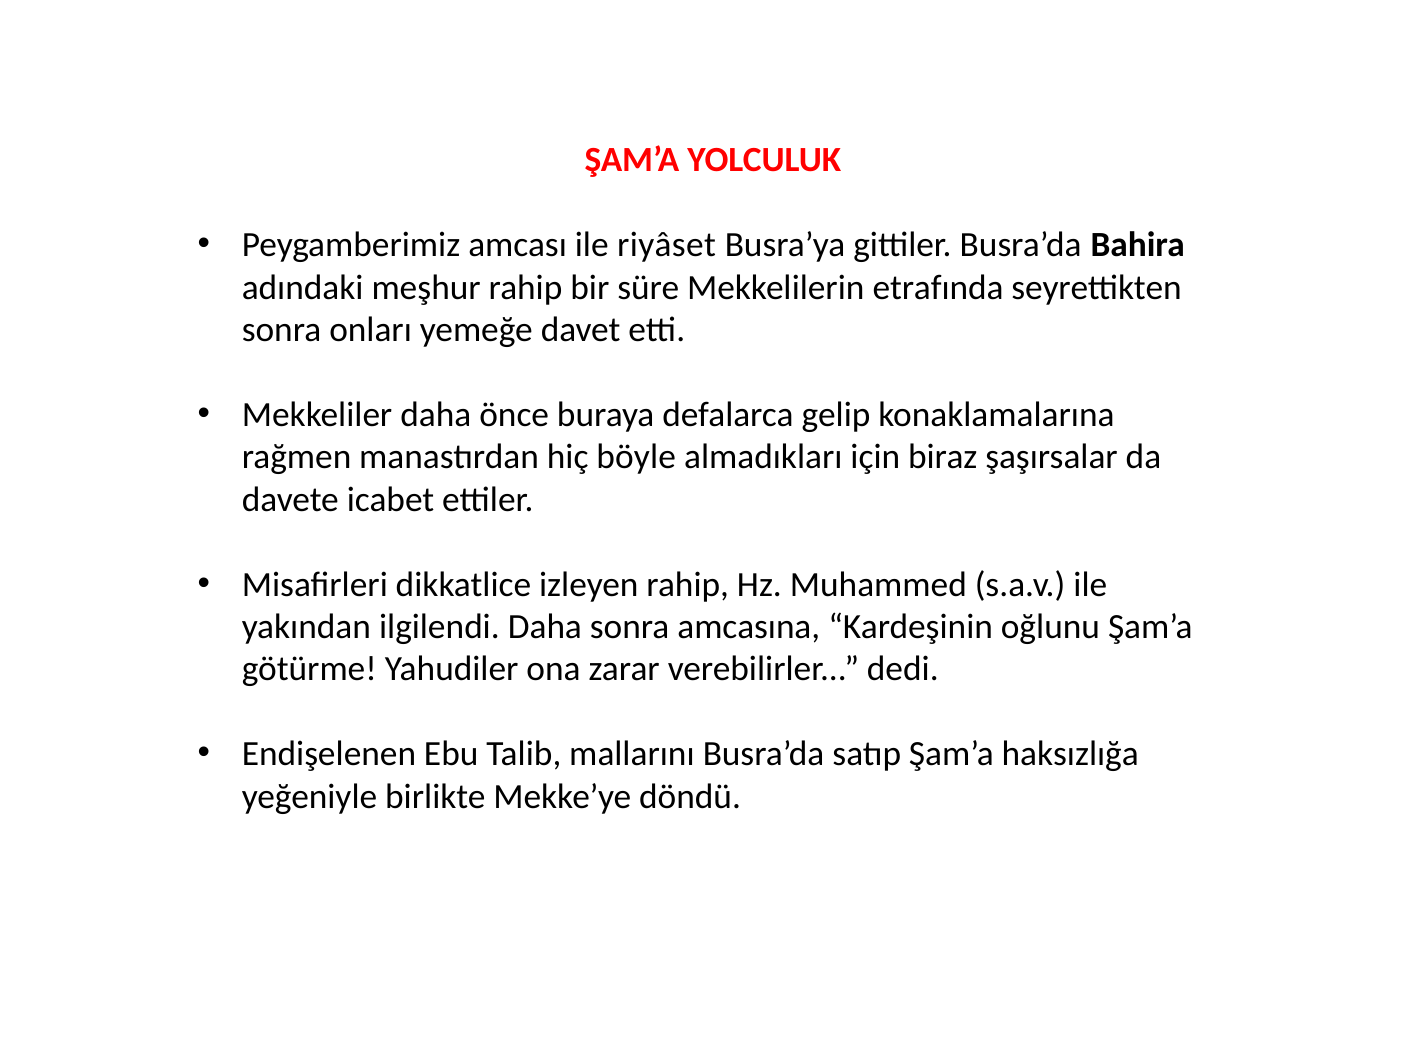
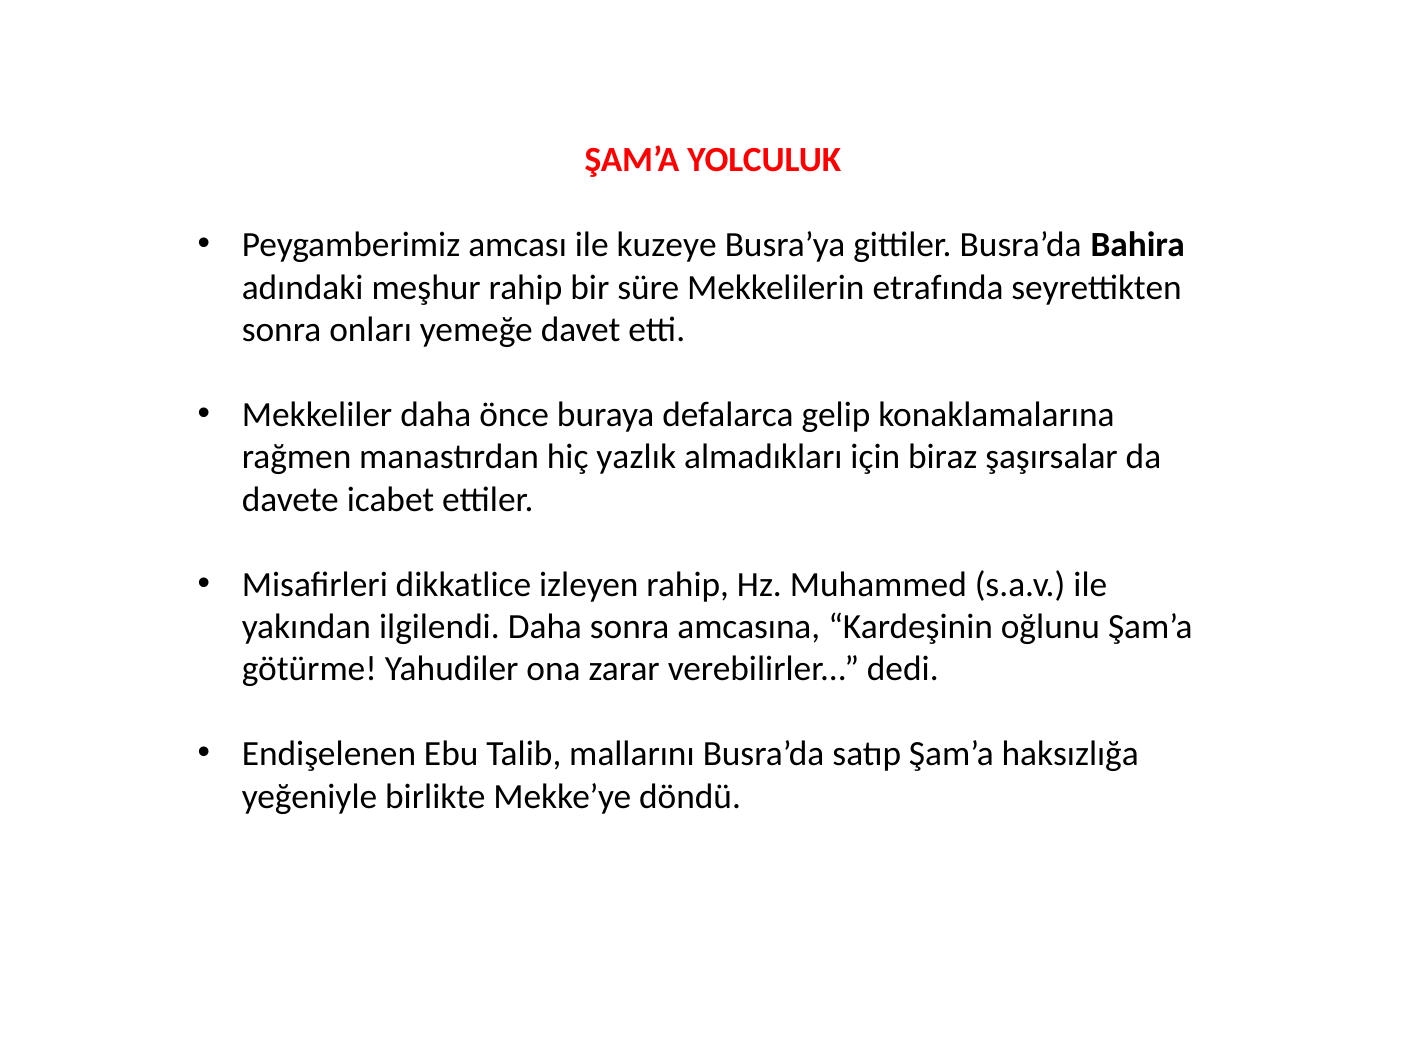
riyâset: riyâset -> kuzeye (667, 245)
böyle: böyle -> yazlık (636, 457)
